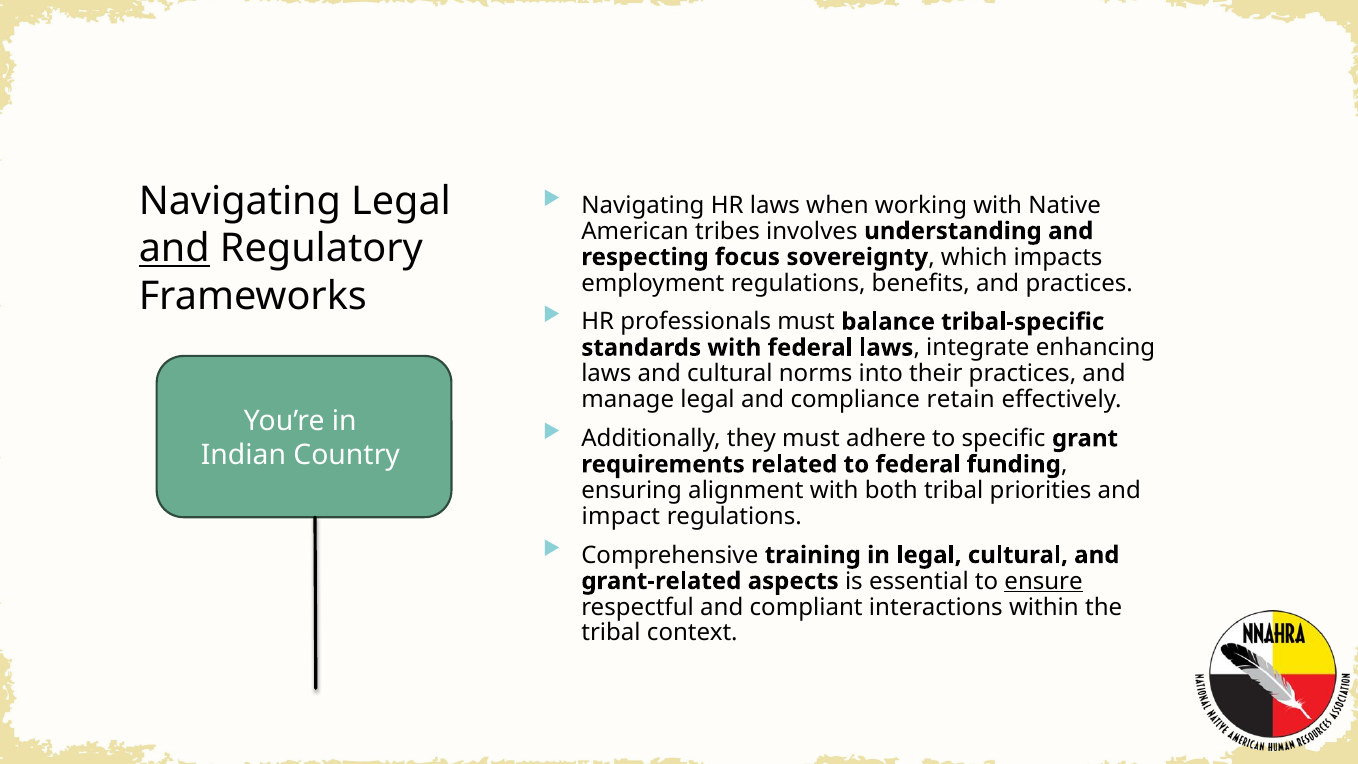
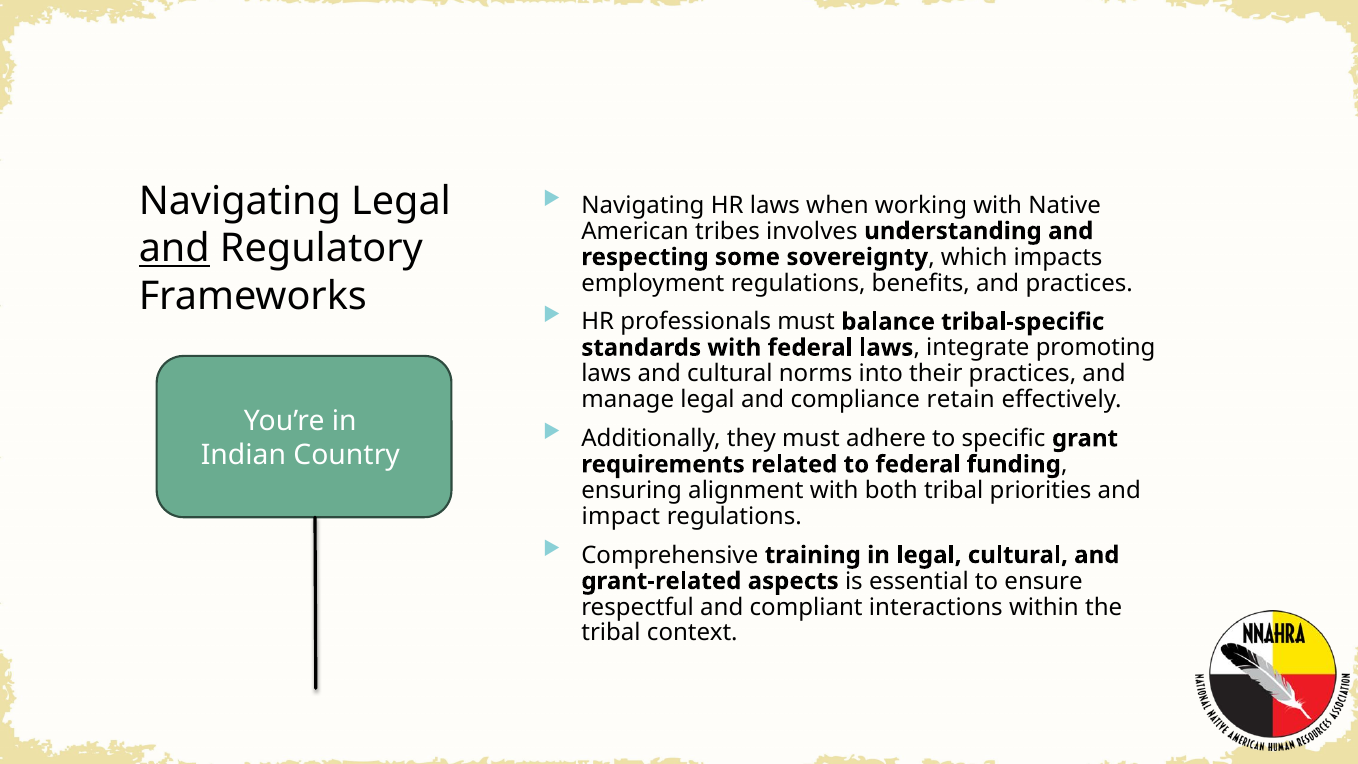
focus: focus -> some (747, 257)
enhancing: enhancing -> promoting (1096, 348)
ensure underline: present -> none (1044, 581)
